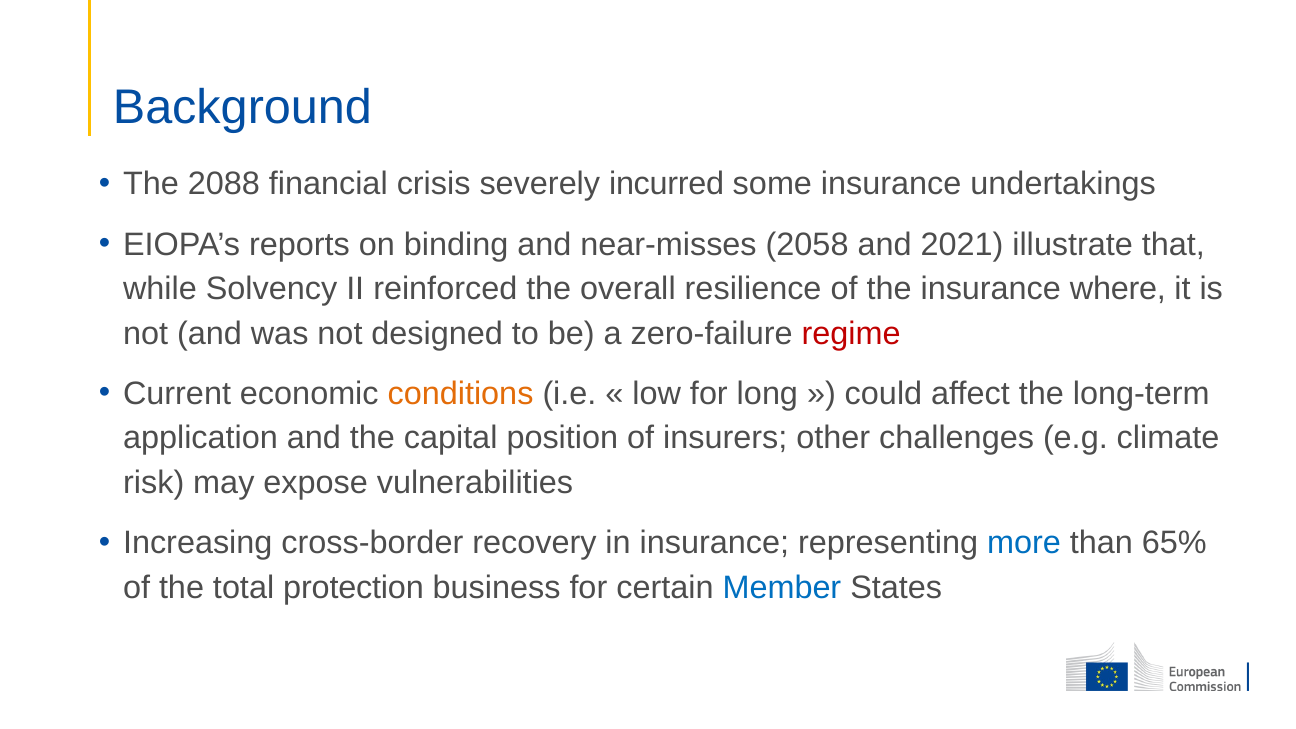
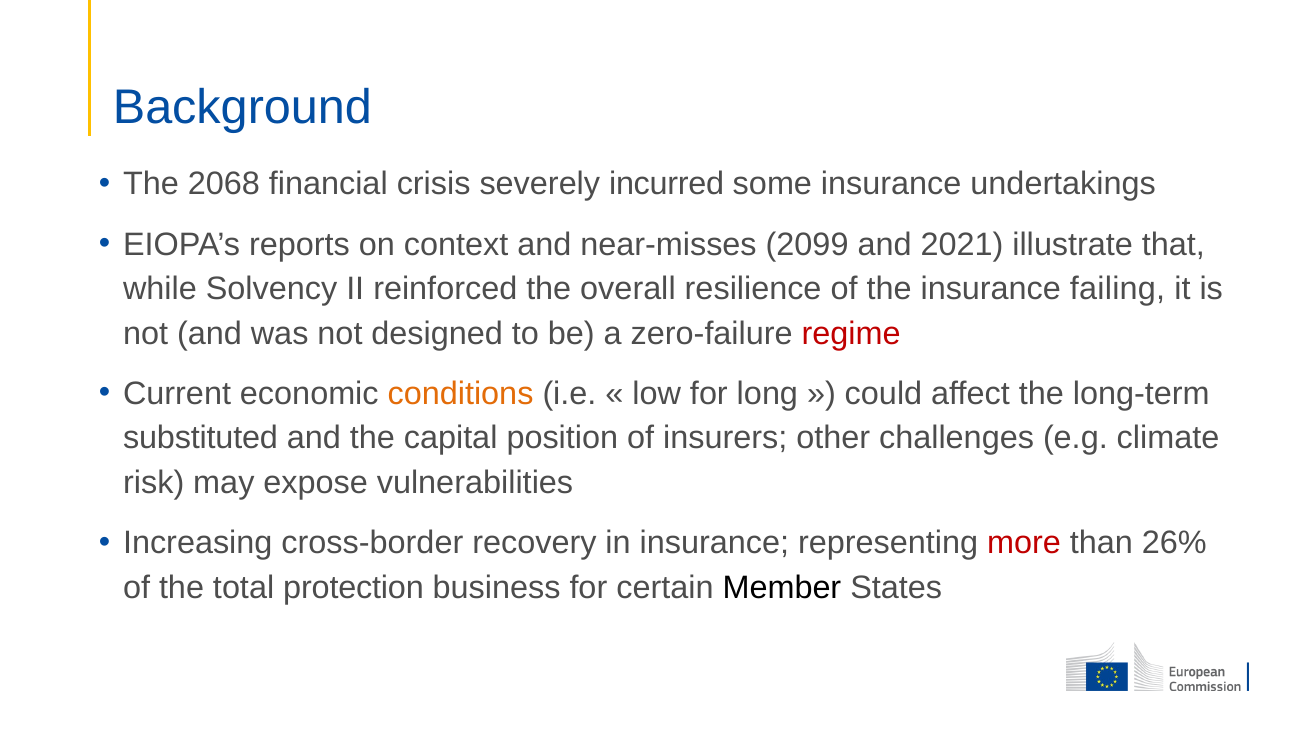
2088: 2088 -> 2068 (224, 184)
binding: binding -> context (456, 245)
2058: 2058 -> 2099 (807, 245)
where: where -> failing (1118, 289)
application: application -> substituted (201, 438)
more colour: blue -> red (1024, 543)
65%: 65% -> 26% (1174, 543)
Member colour: blue -> black (782, 587)
